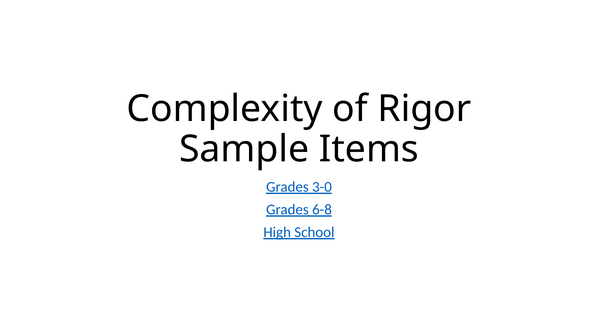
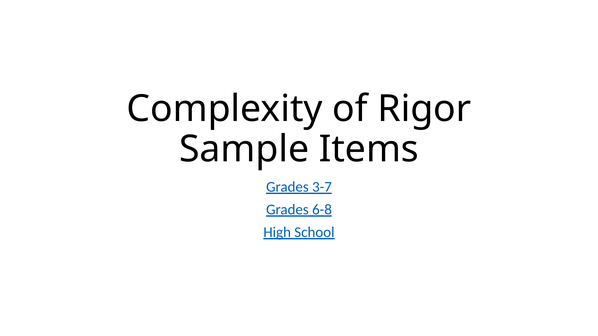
3-0: 3-0 -> 3-7 (322, 187)
